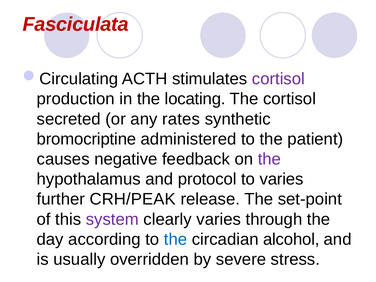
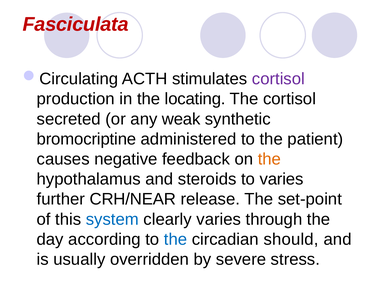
rates: rates -> weak (181, 119)
the colour: purple -> orange (269, 159)
protocol: protocol -> steroids (207, 179)
CRH/PEAK: CRH/PEAK -> CRH/NEAR (133, 199)
system colour: purple -> blue (112, 219)
alcohol: alcohol -> should (291, 239)
